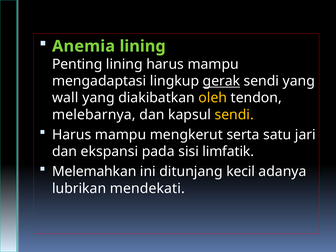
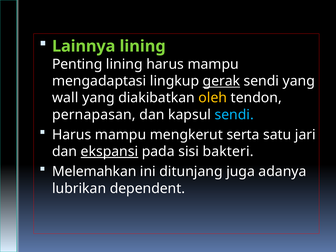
Anemia: Anemia -> Lainnya (84, 46)
melebarnya: melebarnya -> pernapasan (94, 115)
sendi colour: yellow -> light blue (234, 115)
ekspansi underline: none -> present (109, 152)
limfatik: limfatik -> bakteri (228, 152)
kecil: kecil -> juga (241, 172)
mendekati: mendekati -> dependent (147, 188)
